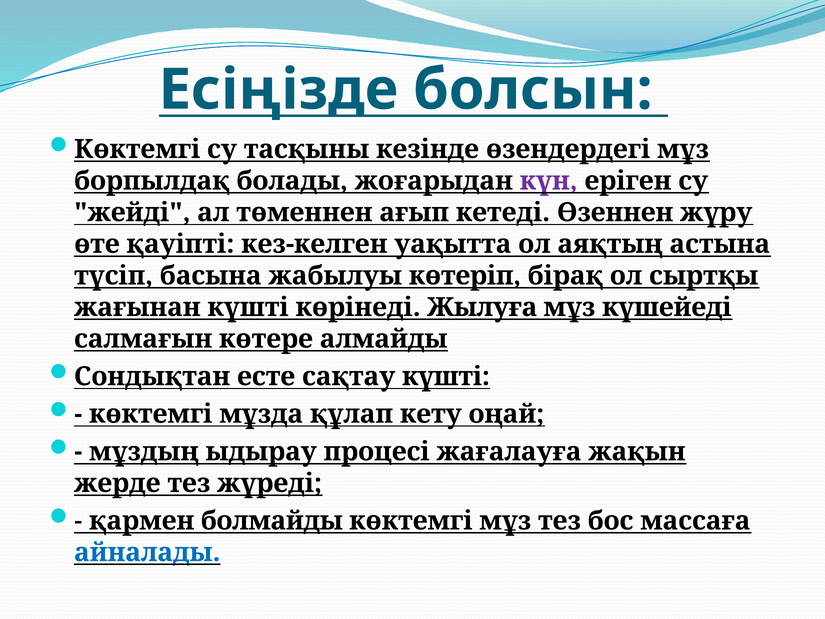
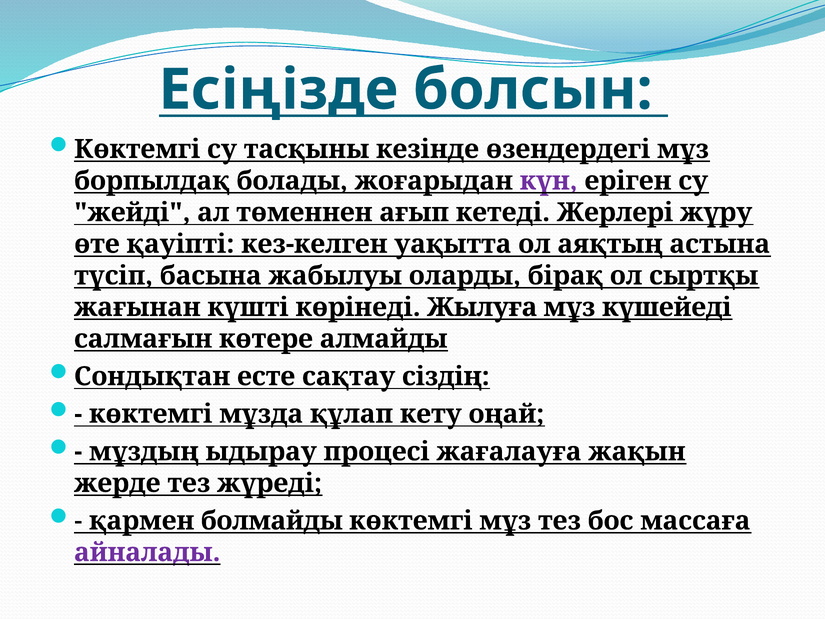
Өзеннен: Өзеннен -> Жерлері (615, 212)
көтеріп: көтеріп -> оларды (465, 276)
сақтау күшті: күшті -> сіздің (446, 376)
айналады colour: blue -> purple (147, 552)
